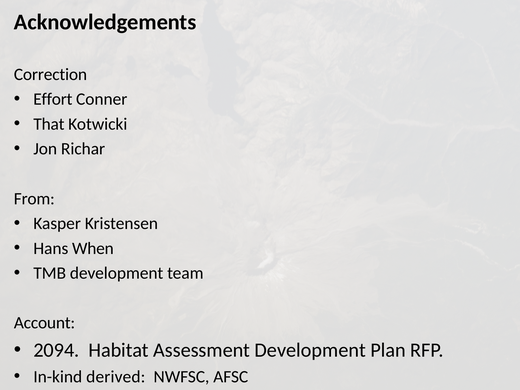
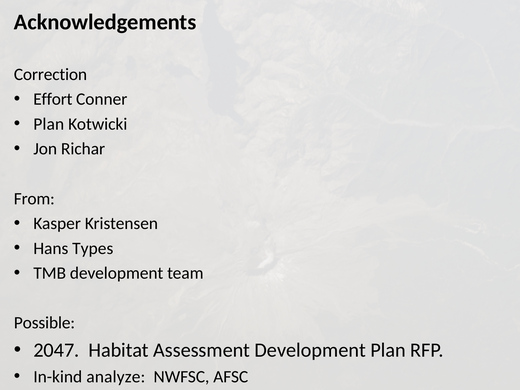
That: That -> Plan (49, 124)
When: When -> Types (93, 248)
Account: Account -> Possible (44, 323)
2094: 2094 -> 2047 (56, 350)
derived: derived -> analyze (116, 377)
